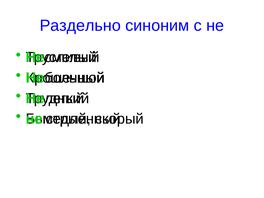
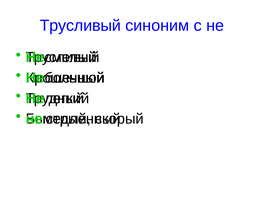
Раздельно: Раздельно -> Трусливый (80, 26)
